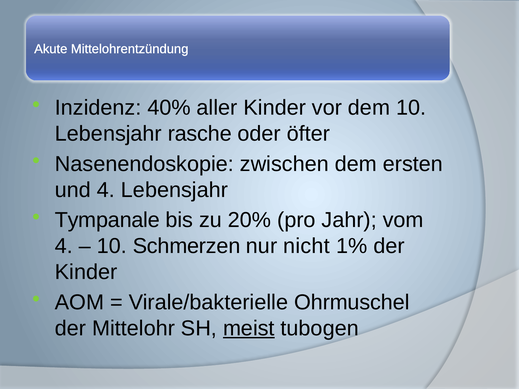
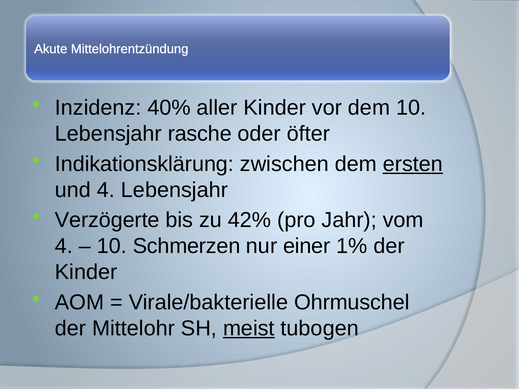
Nasenendoskopie: Nasenendoskopie -> Indikationsklärung (144, 164)
ersten underline: none -> present (413, 164)
Tympanale: Tympanale -> Verzögerte (107, 220)
20%: 20% -> 42% (250, 220)
nicht: nicht -> einer (307, 246)
